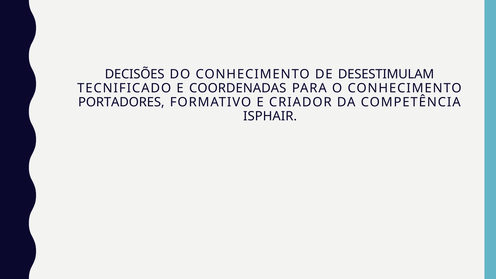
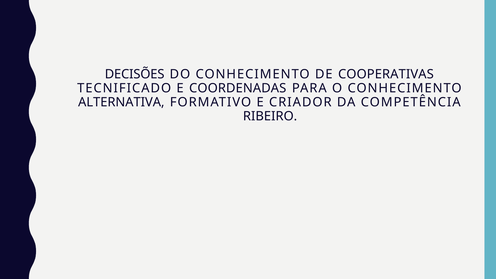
DESESTIMULAM: DESESTIMULAM -> COOPERATIVAS (386, 74)
PORTADORES: PORTADORES -> ALTERNATIVA (121, 102)
ISPHAIR: ISPHAIR -> RIBEIRO (270, 116)
